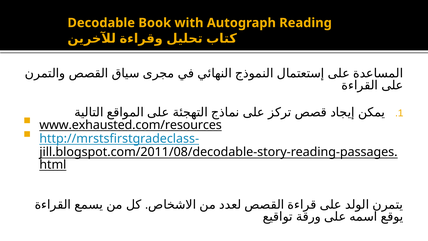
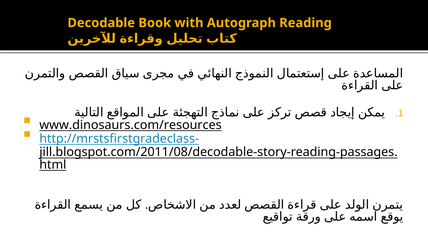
www.exhausted.com/resources: www.exhausted.com/resources -> www.dinosaurs.com/resources (131, 125)
